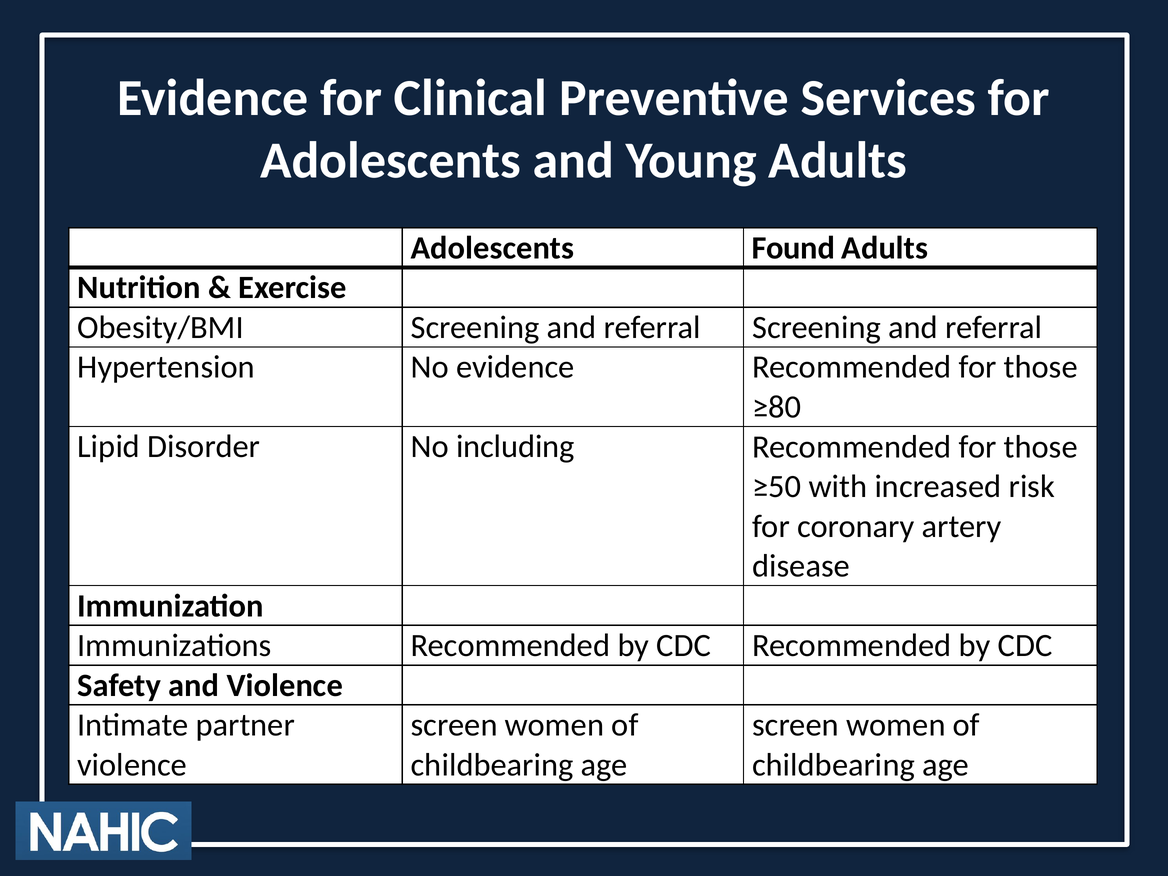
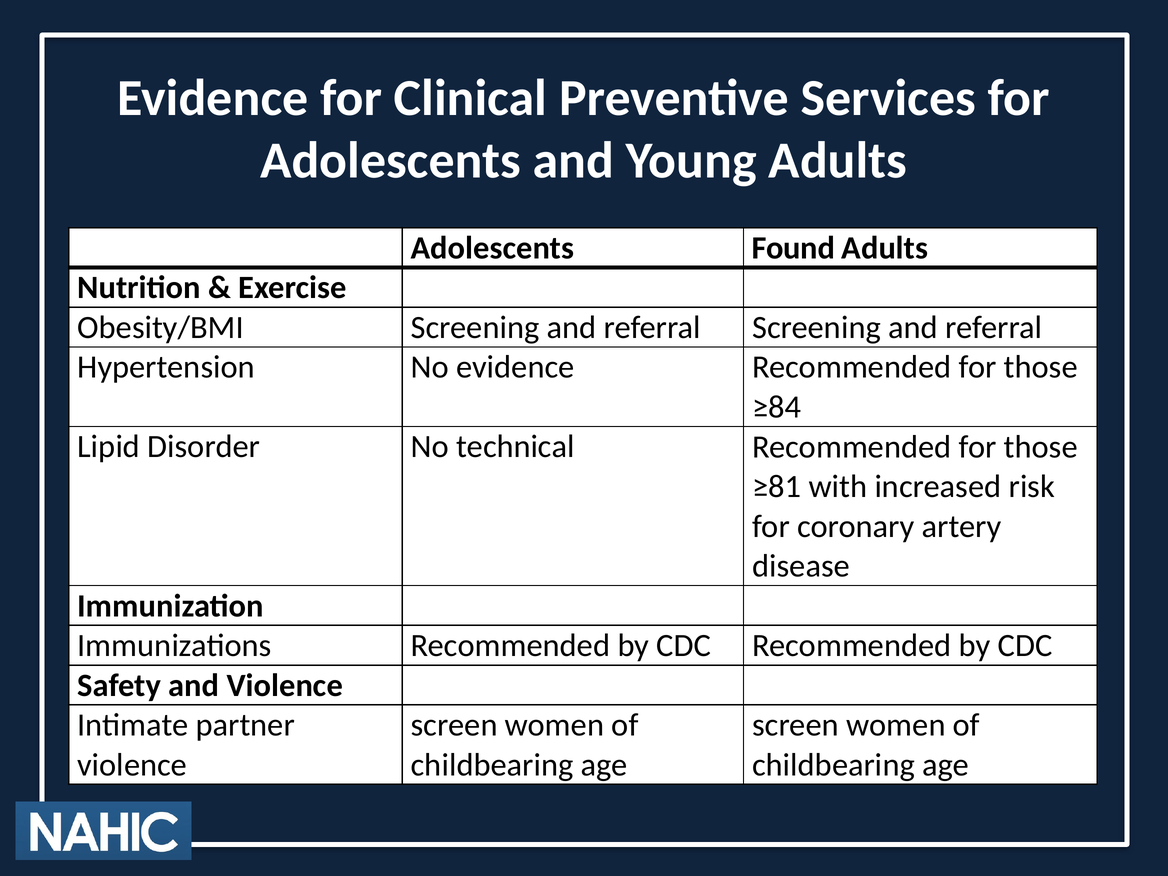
≥80: ≥80 -> ≥84 (777, 407)
including: including -> technical (515, 447)
≥50: ≥50 -> ≥81 (777, 487)
